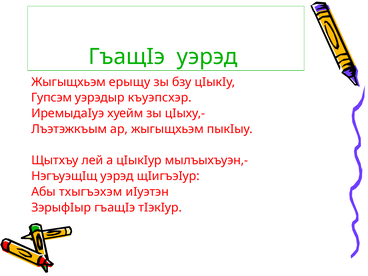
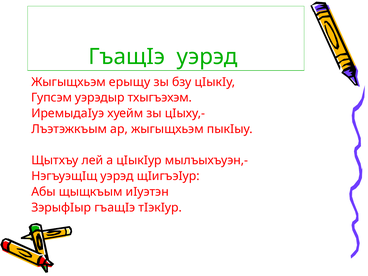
къуэпсхэр: къуэпсхэр -> тхыгъэхэм (160, 98)
тхыгъэхэм: тхыгъэхэм -> щыщкъым (91, 192)
